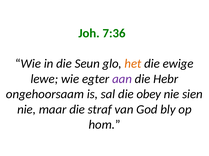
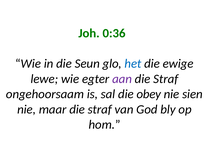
7:36: 7:36 -> 0:36 (114, 33)
het colour: orange -> blue (133, 64)
Hebr: Hebr -> Straf (166, 79)
